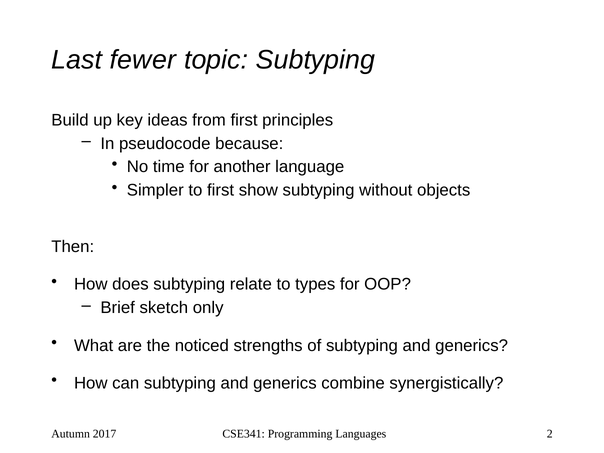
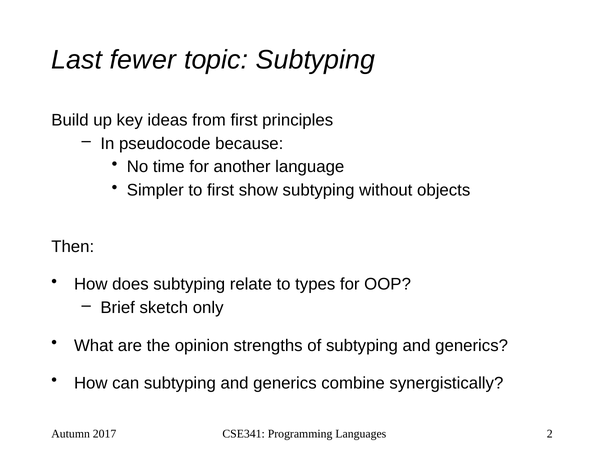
noticed: noticed -> opinion (202, 346)
